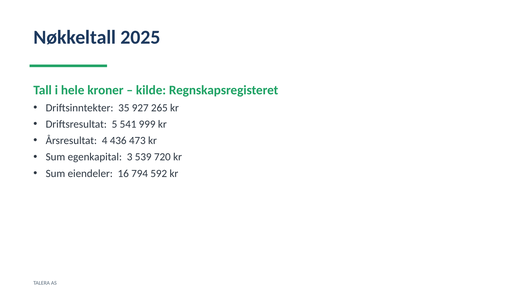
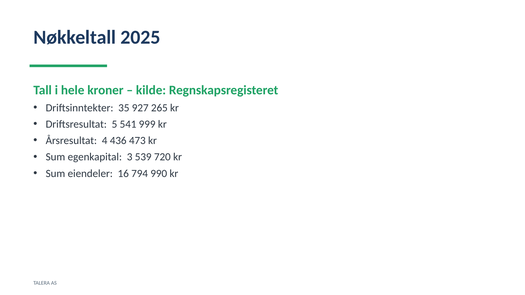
592: 592 -> 990 (159, 174)
